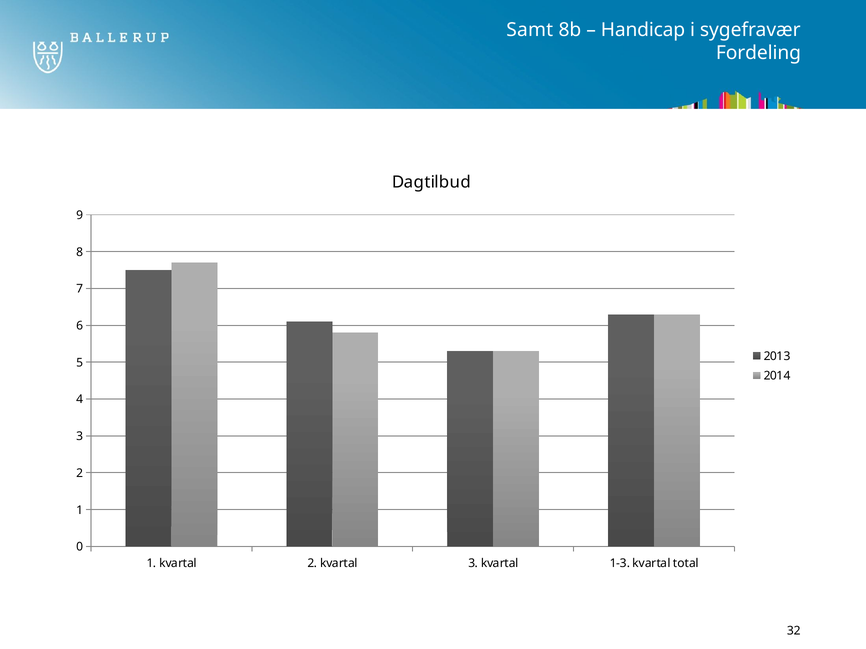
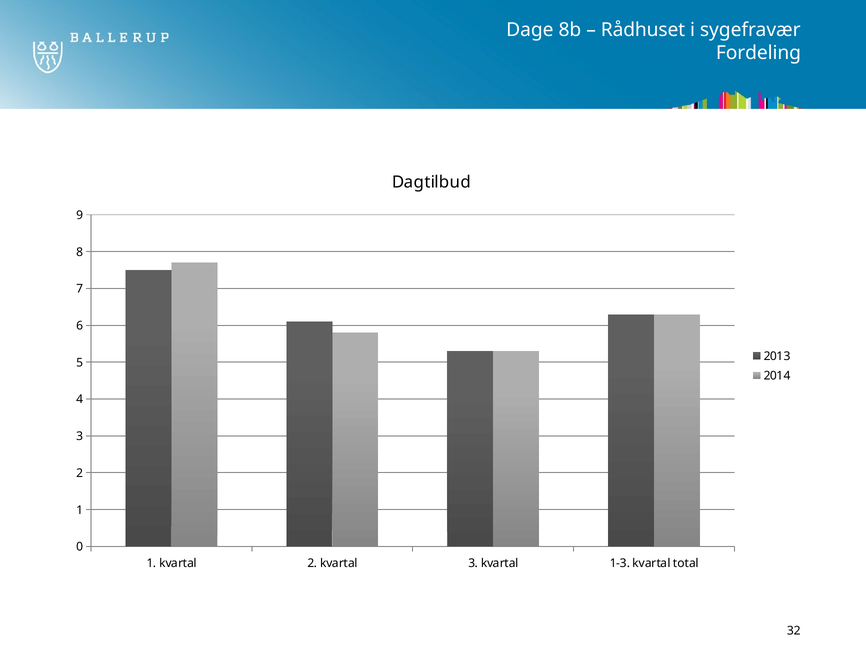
Samt: Samt -> Dage (530, 30)
Handicap: Handicap -> Rådhuset (643, 30)
